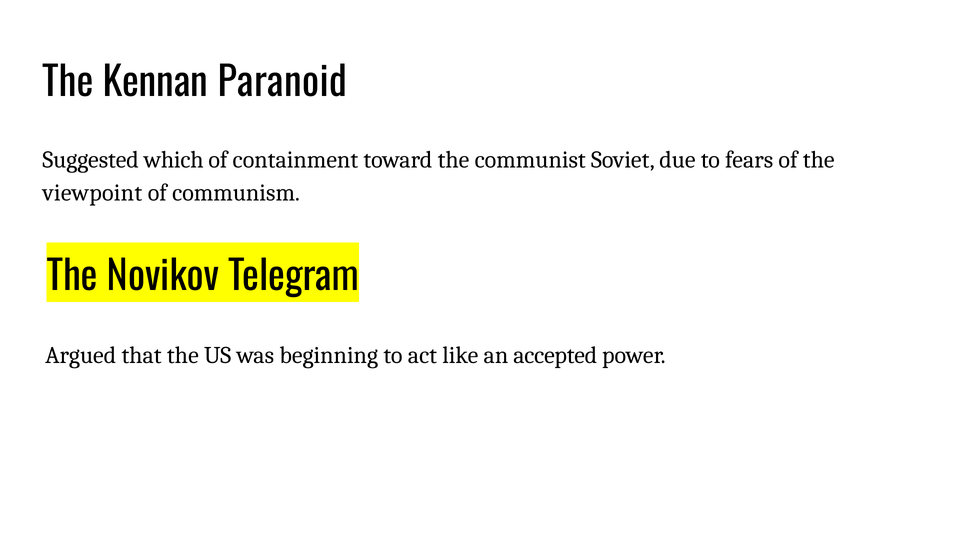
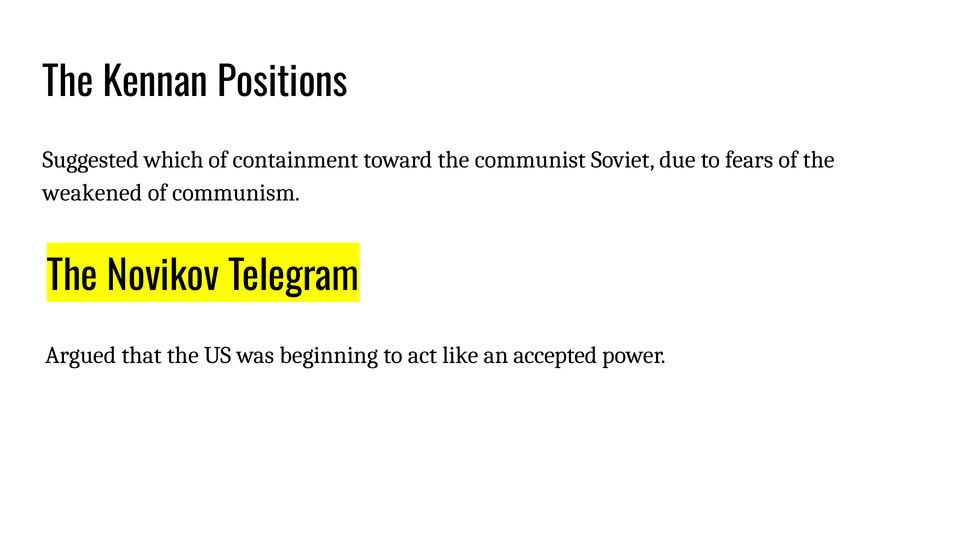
Paranoid: Paranoid -> Positions (283, 83)
viewpoint: viewpoint -> weakened (92, 193)
